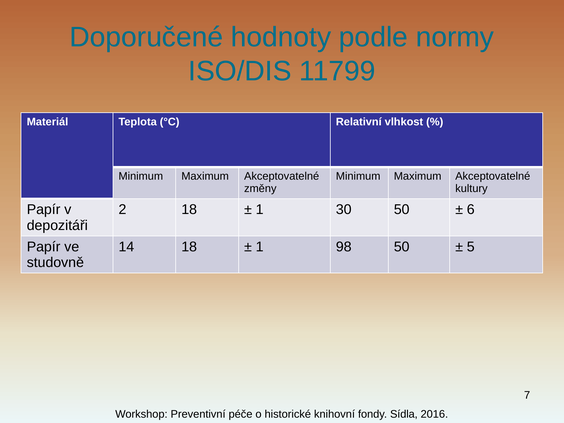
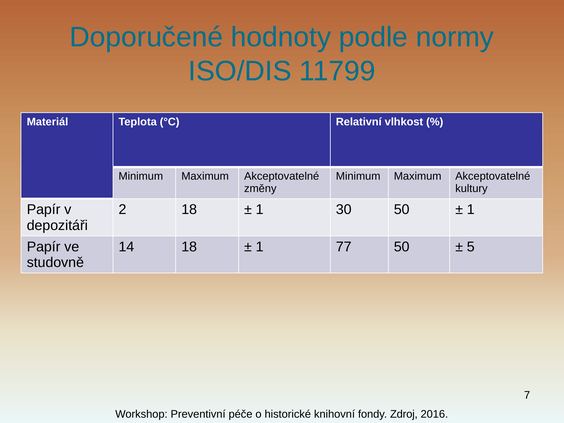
6: 6 -> 1 (471, 210)
98: 98 -> 77 (344, 247)
Sídla: Sídla -> Zdroj (404, 414)
